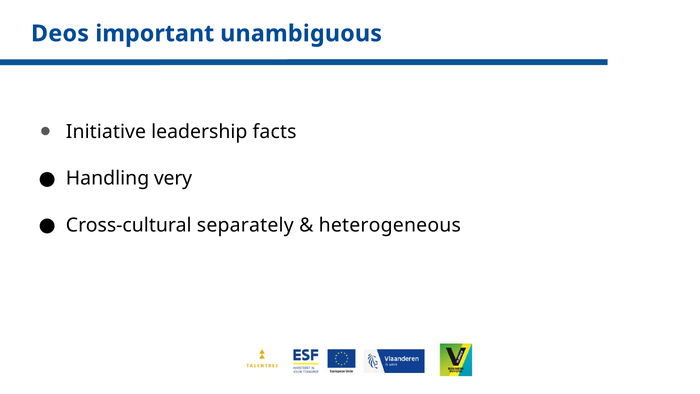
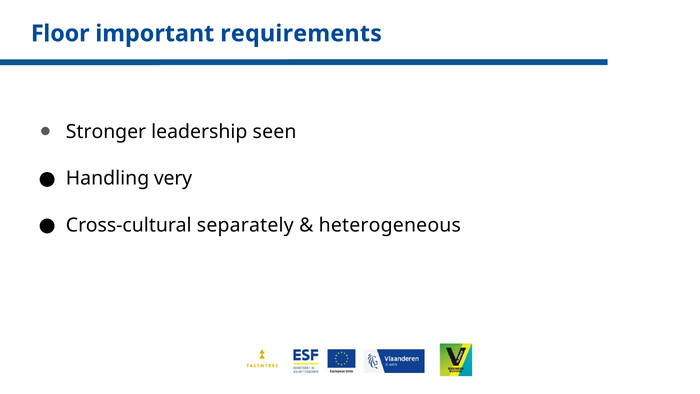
Deos: Deos -> Floor (60, 34)
unambiguous: unambiguous -> requirements (301, 34)
Initiative: Initiative -> Stronger (106, 132)
facts: facts -> seen (275, 132)
